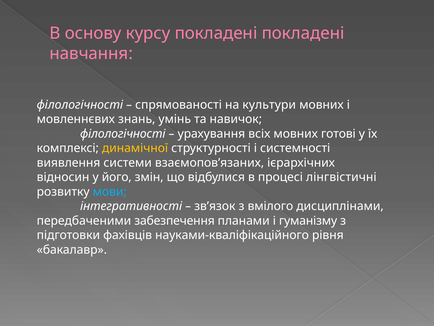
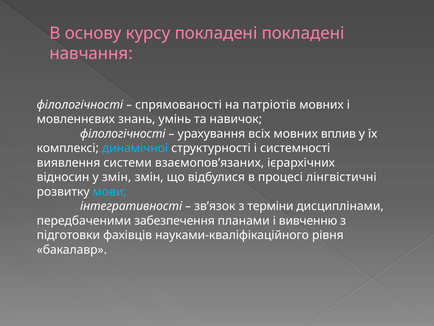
культури: культури -> патріотів (269, 105)
готові: готові -> вплив (338, 134)
динамічної colour: yellow -> light blue (135, 148)
у його: його -> змін (117, 177)
вмілого: вмілого -> терміни (270, 206)
гуманізму: гуманізму -> вивченню (308, 220)
